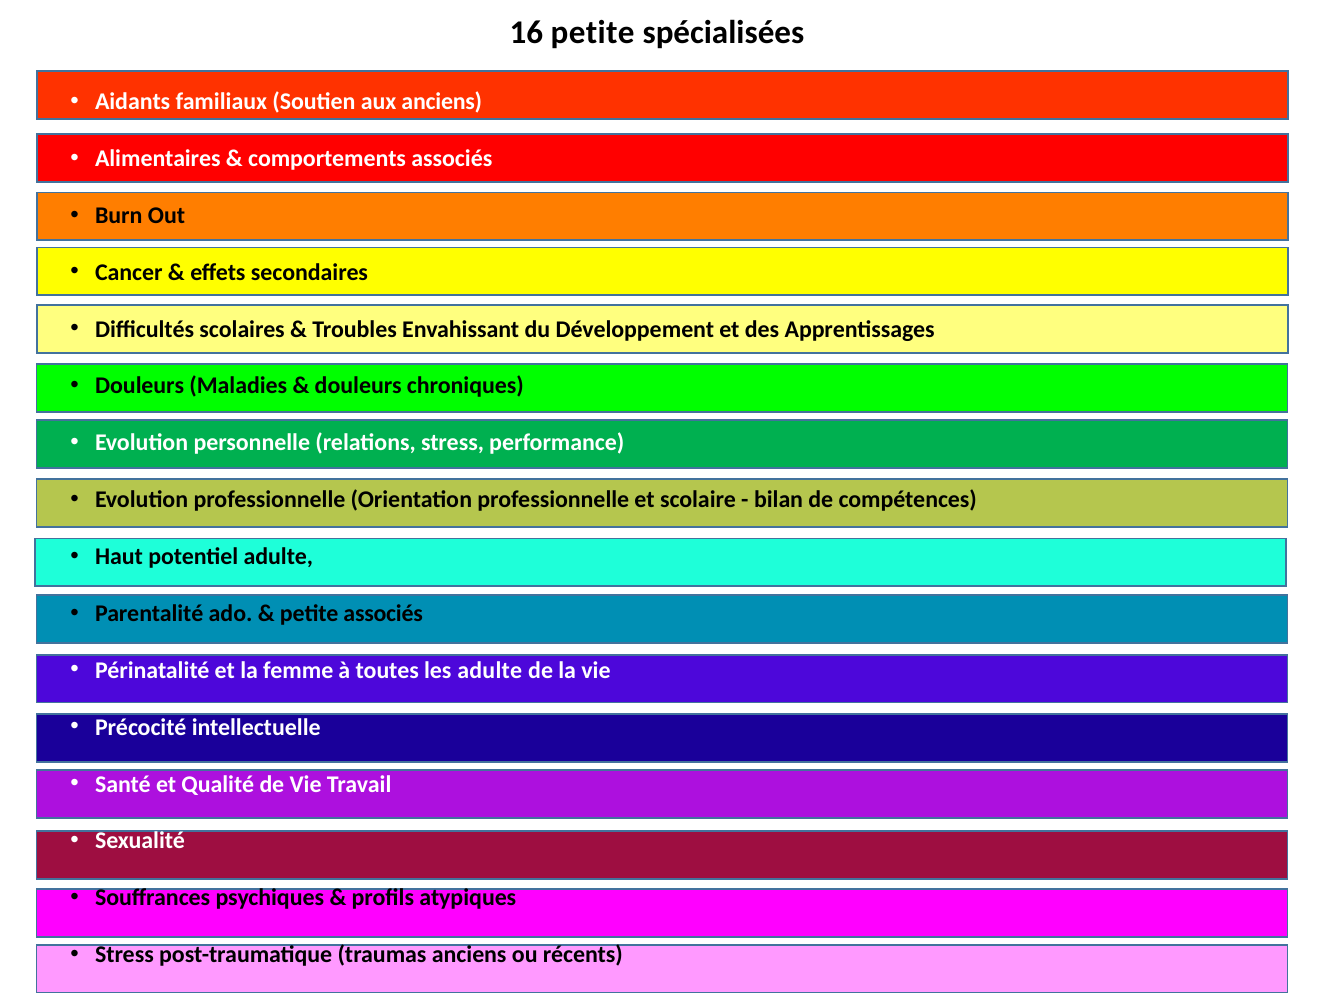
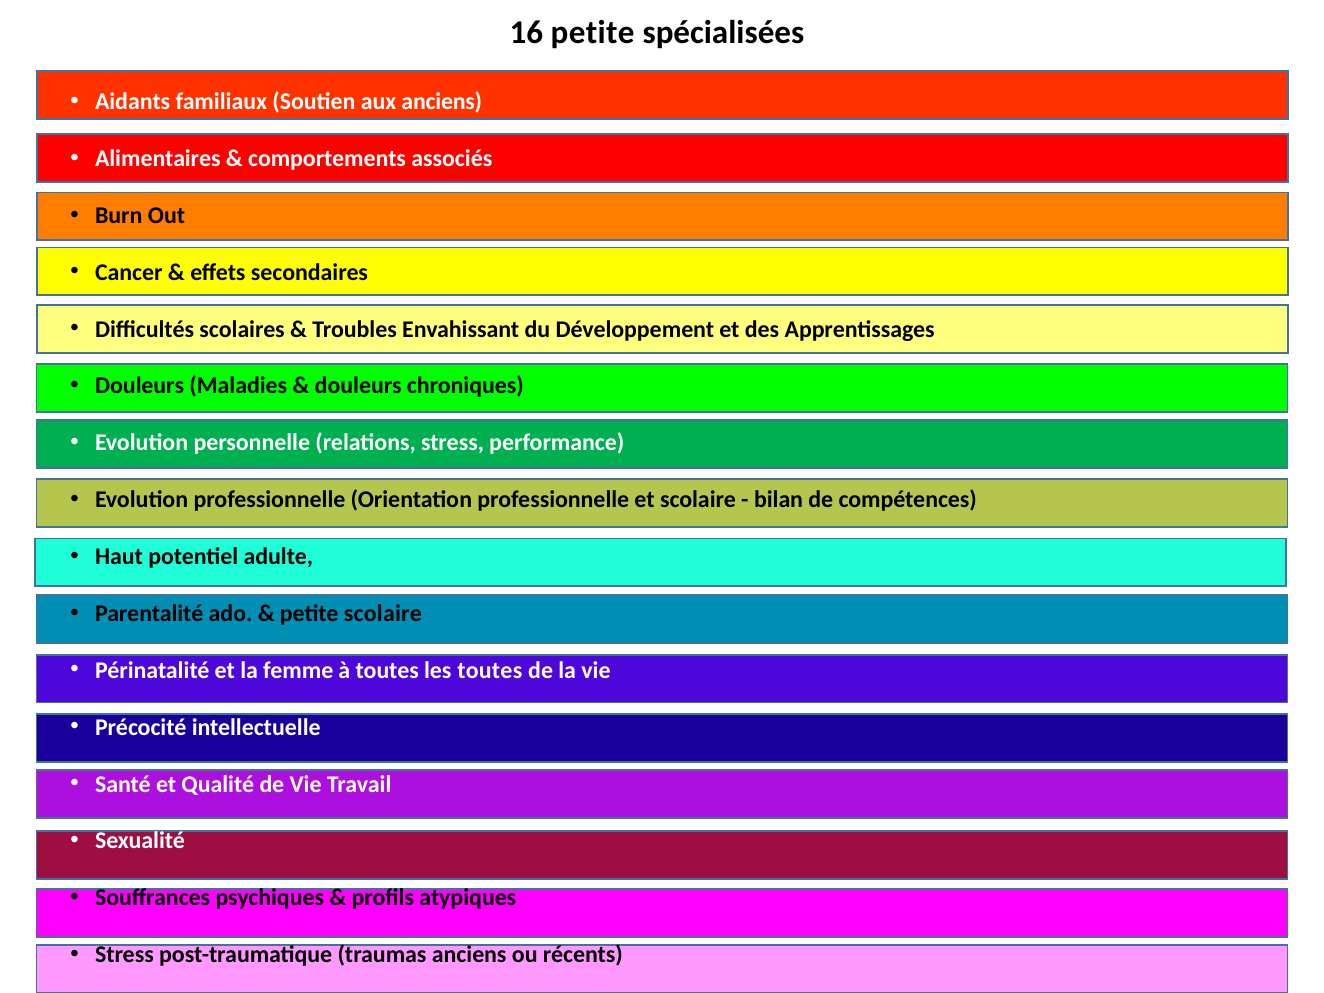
petite associés: associés -> scolaire (383, 613)
les adulte: adulte -> toutes (490, 670)
